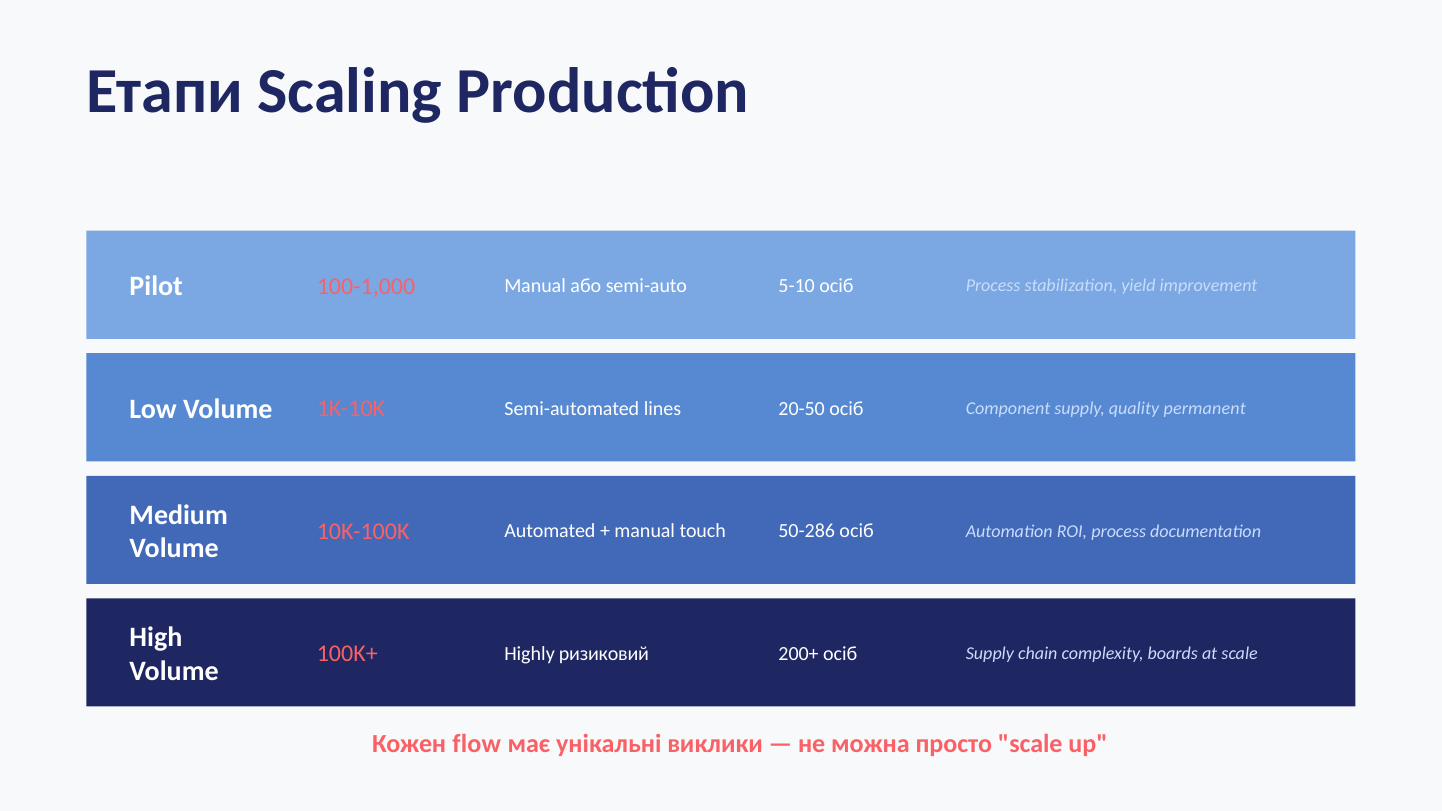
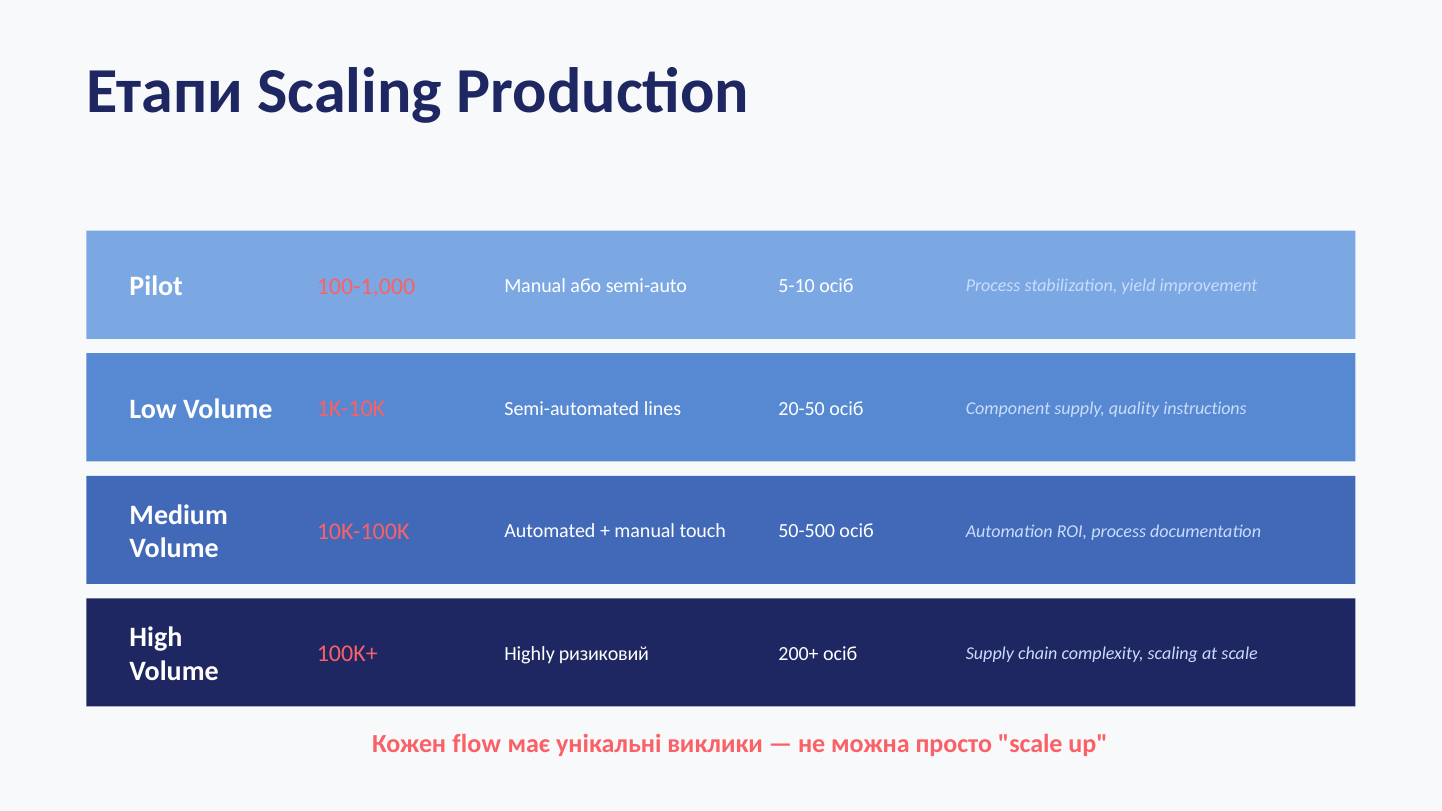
permanent: permanent -> instructions (1205, 409)
50-286: 50-286 -> 50-500 (807, 531)
complexity boards: boards -> scaling (1173, 654)
